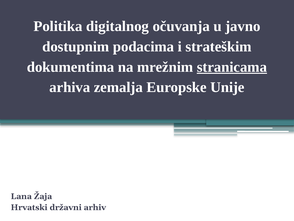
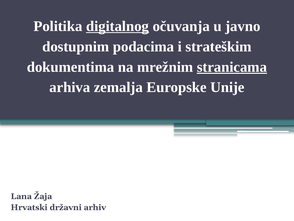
digitalnog underline: none -> present (118, 26)
